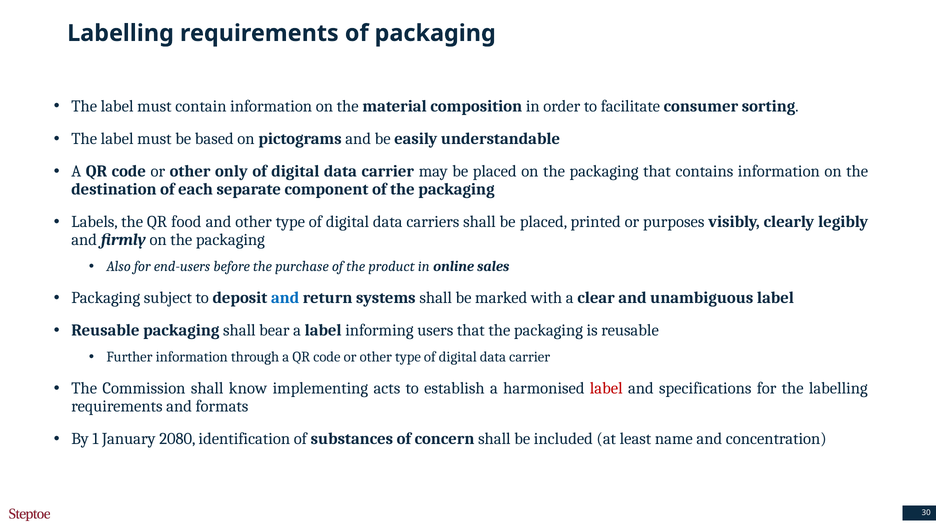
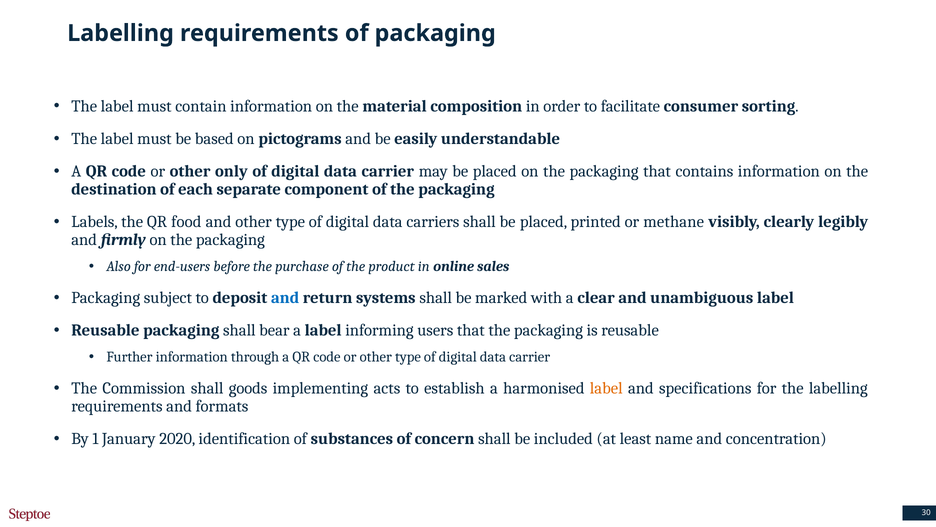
purposes: purposes -> methane (674, 222)
know: know -> goods (248, 388)
label colour: red -> orange (606, 388)
2080: 2080 -> 2020 (177, 439)
